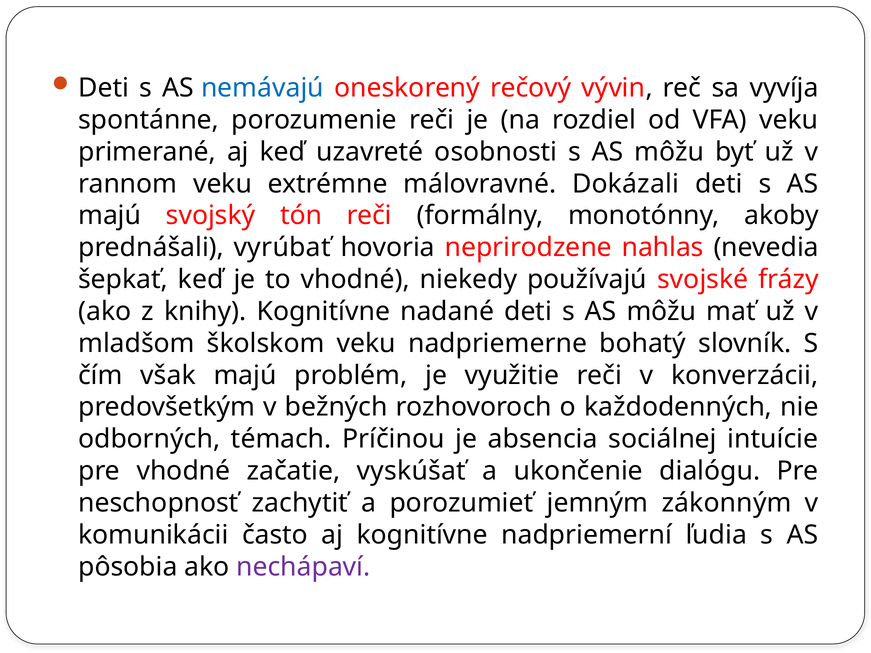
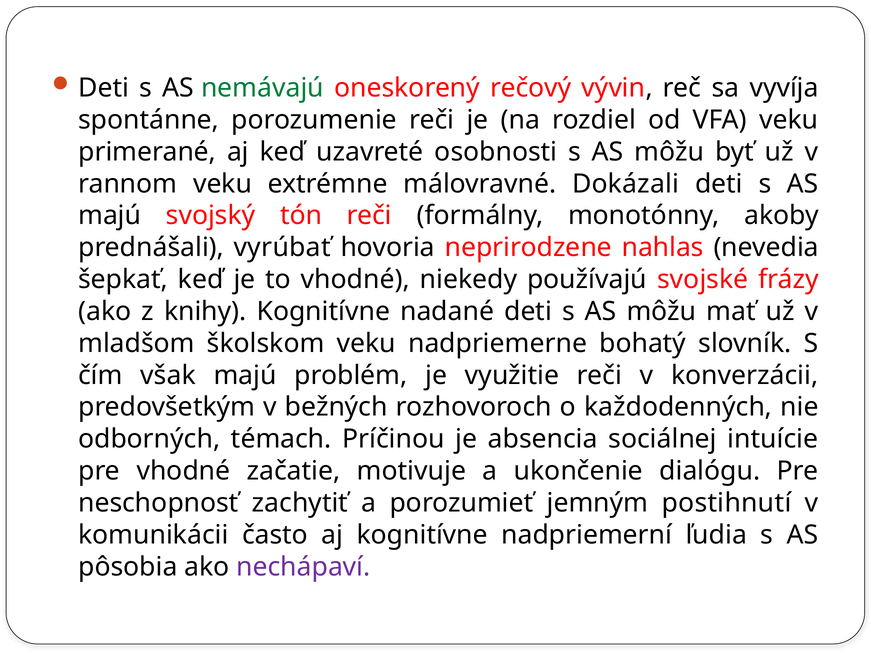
nemávajú colour: blue -> green (262, 88)
vyskúšať: vyskúšať -> motivuje (411, 471)
zákonným: zákonným -> postihnutí (727, 503)
